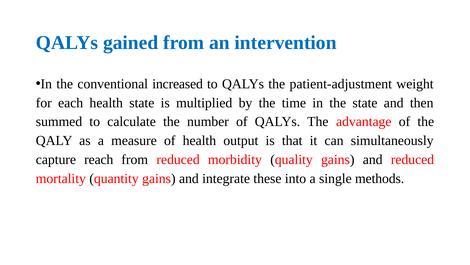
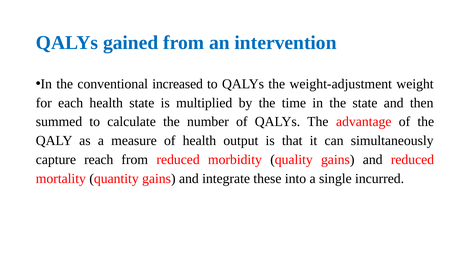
patient-adjustment: patient-adjustment -> weight-adjustment (341, 84)
methods: methods -> incurred (380, 178)
